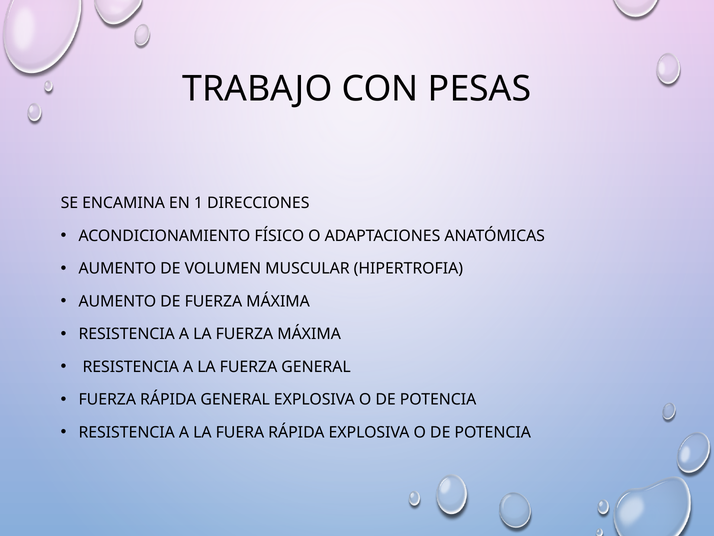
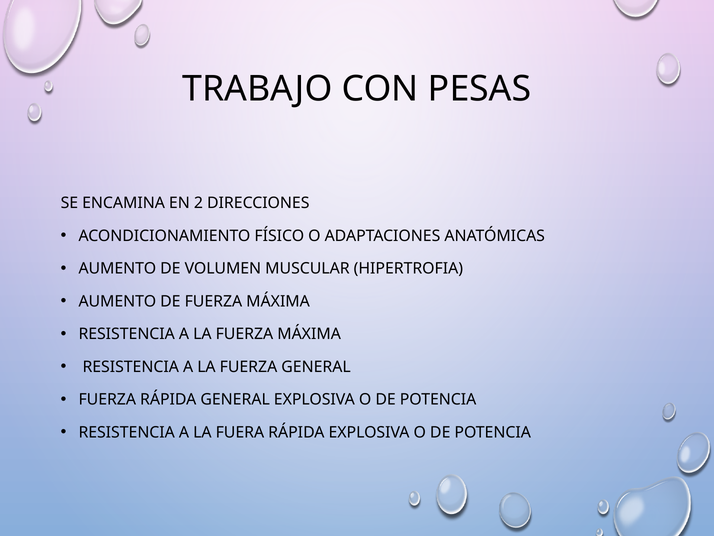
1: 1 -> 2 (198, 203)
